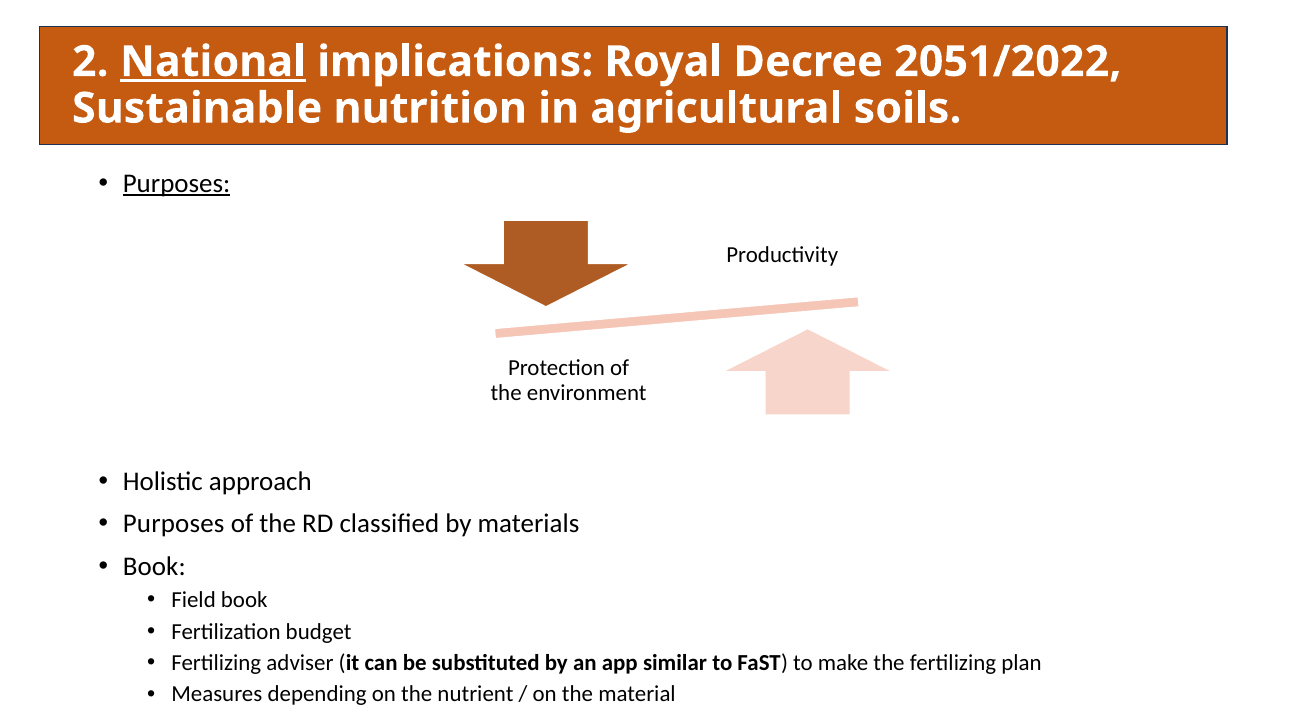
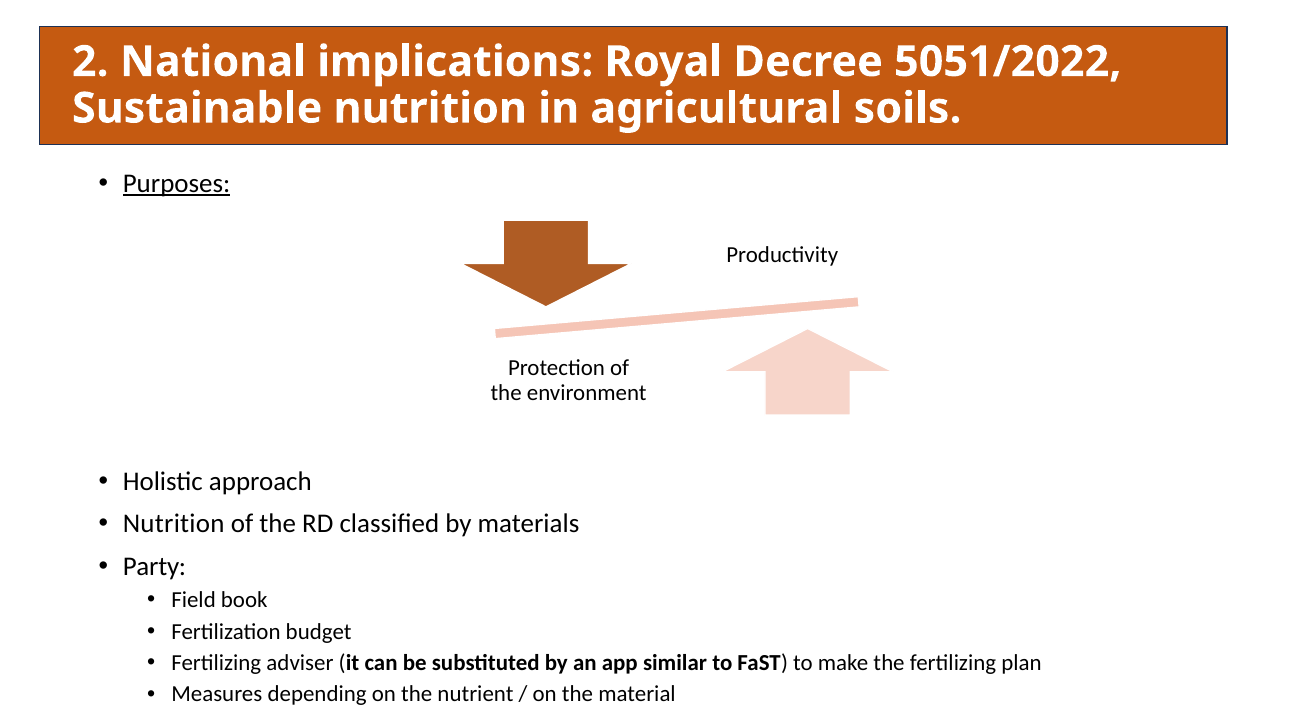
National underline: present -> none (213, 62)
2051/2022: 2051/2022 -> 5051/2022 (1008, 62)
Purposes: Purposes -> Nutrition (174, 524)
Book: Book -> Party (154, 567)
